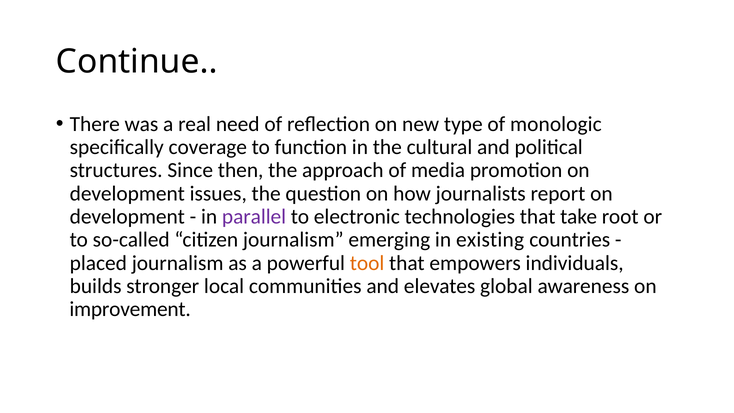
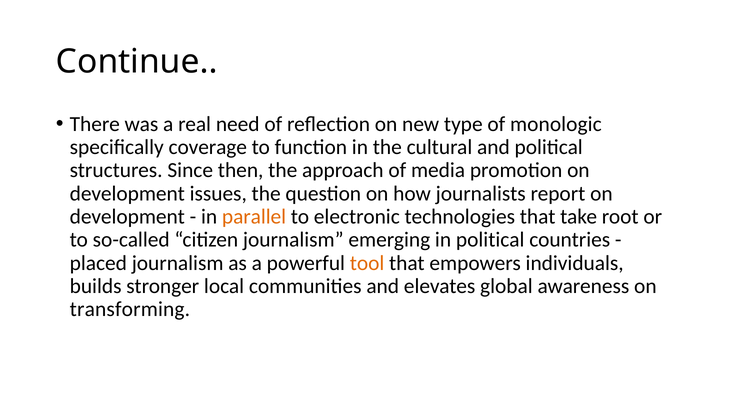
parallel colour: purple -> orange (254, 217)
in existing: existing -> political (490, 240)
improvement: improvement -> transforming (130, 309)
